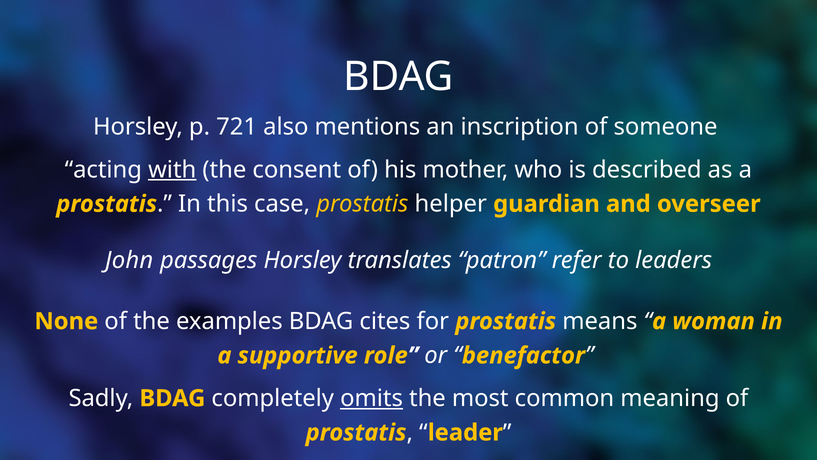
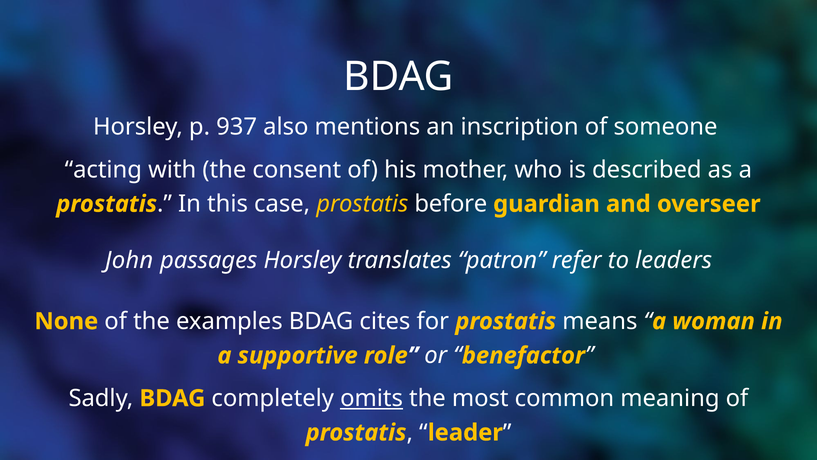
721: 721 -> 937 (237, 127)
with underline: present -> none (172, 170)
helper: helper -> before (451, 204)
